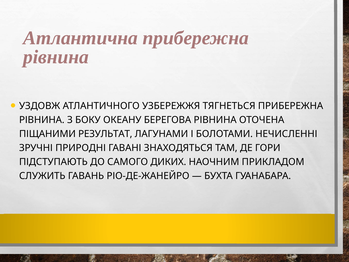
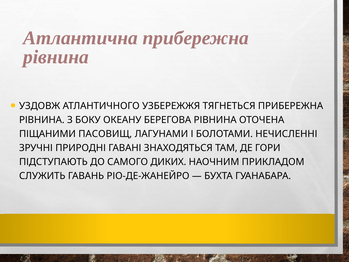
РЕЗУЛЬТАТ: РЕЗУЛЬТАТ -> ПАСОВИЩ (105, 134)
